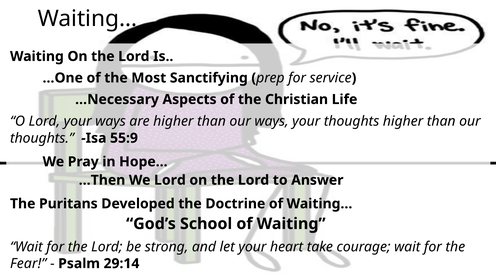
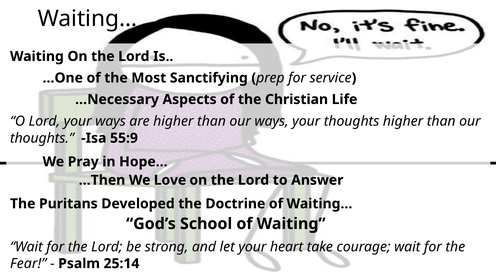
We Lord: Lord -> Love (170, 180)
29:14: 29:14 -> 25:14 (121, 264)
